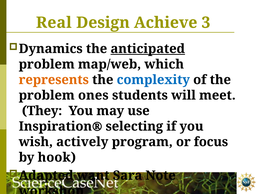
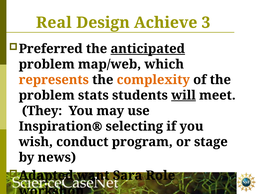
Dynamics: Dynamics -> Preferred (51, 49)
complexity colour: blue -> orange (153, 80)
ones: ones -> stats (93, 95)
will underline: none -> present (183, 95)
actively: actively -> conduct (82, 142)
focus: focus -> stage (211, 142)
hook: hook -> news (57, 157)
Note: Note -> Role (160, 175)
